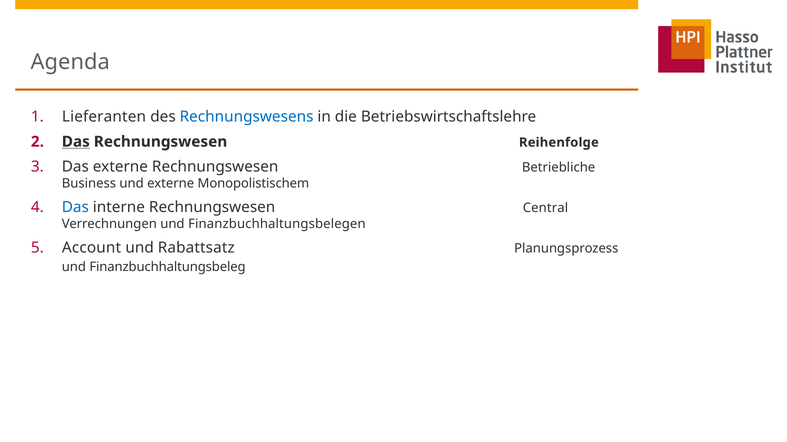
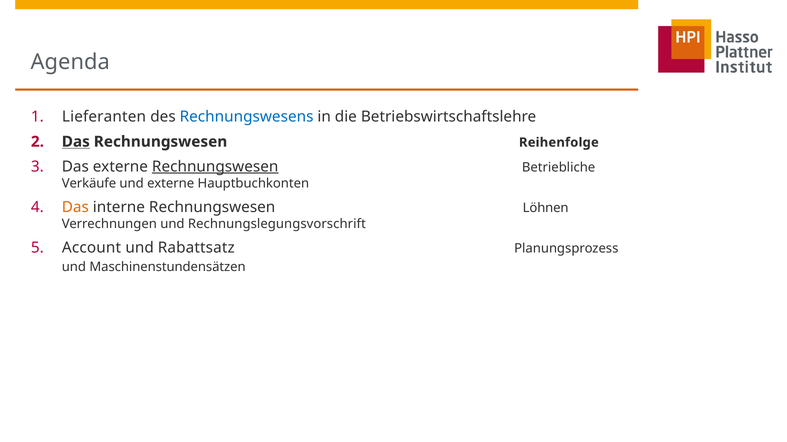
Rechnungswesen underline: none -> present (215, 167)
Business: Business -> Verkäufe (89, 184)
Monopolistischem: Monopolistischem -> Hauptbuchkonten (253, 184)
Das colour: blue -> orange (75, 208)
Central: Central -> Löhnen (546, 208)
Finanzbuchhaltungsbelegen: Finanzbuchhaltungsbelegen -> Rechnungslegungsvorschrift (277, 224)
Finanzbuchhaltungsbeleg: Finanzbuchhaltungsbeleg -> Maschinenstundensätzen (168, 267)
